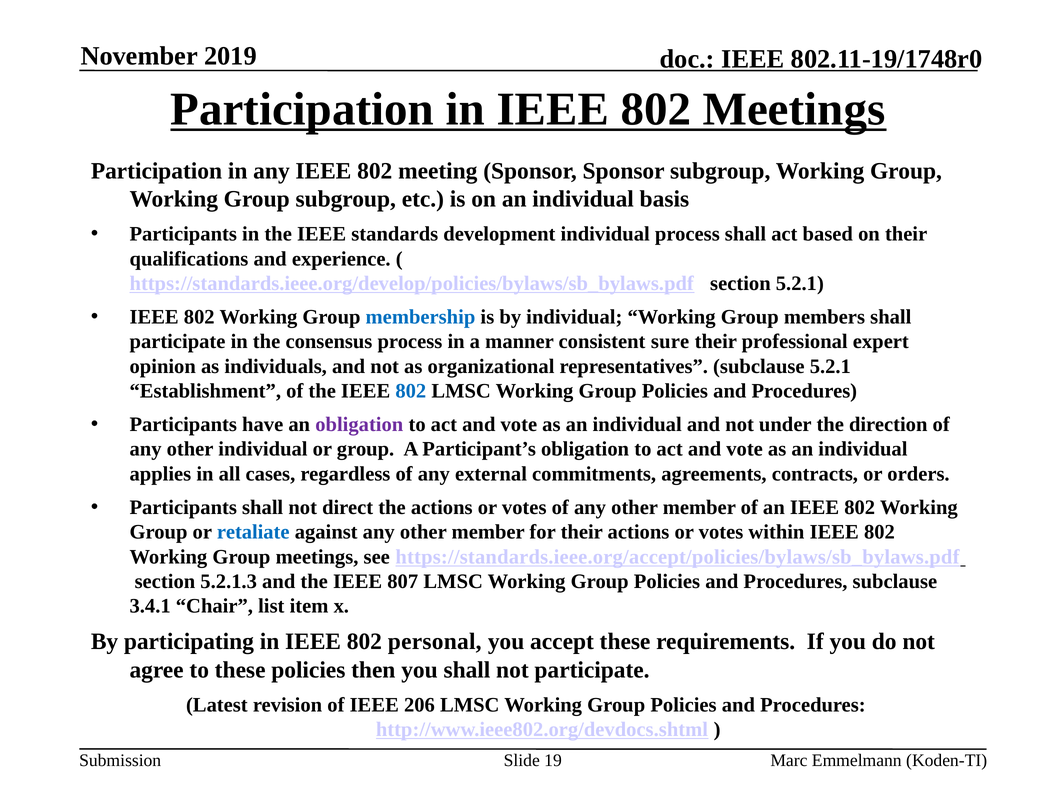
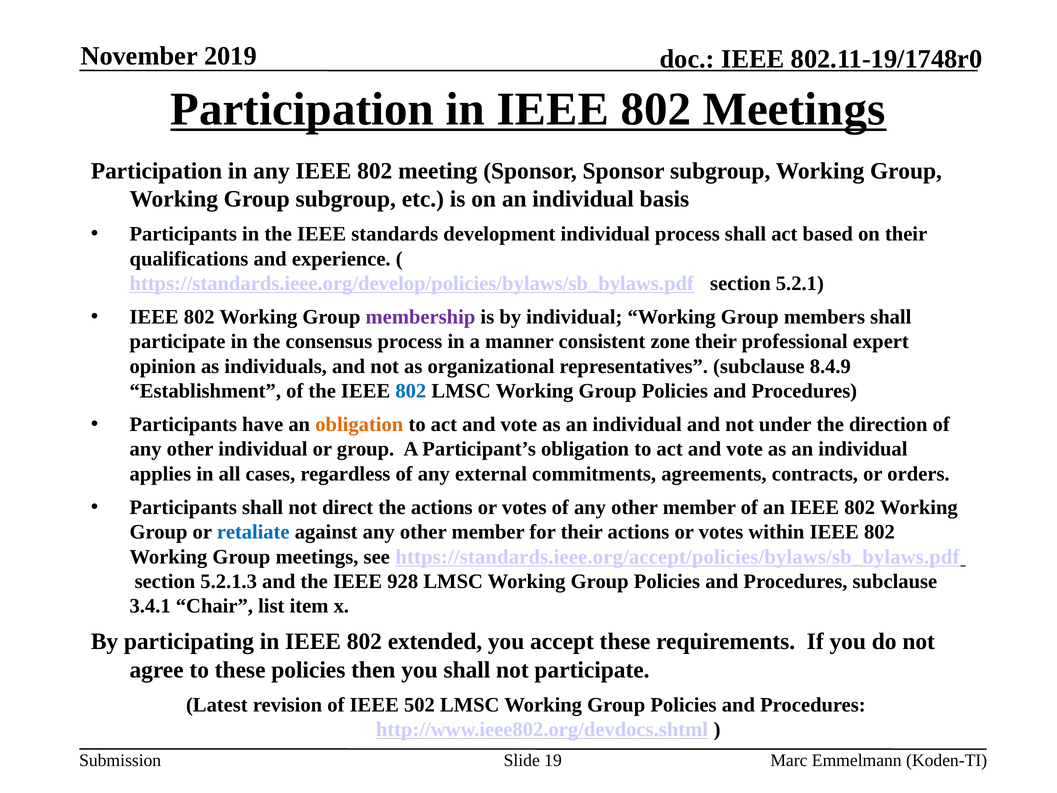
membership colour: blue -> purple (420, 317)
sure: sure -> zone (670, 342)
subclause 5.2.1: 5.2.1 -> 8.4.9 (830, 366)
obligation colour: purple -> orange (359, 424)
807: 807 -> 928 (403, 581)
personal: personal -> extended (435, 641)
206: 206 -> 502 (419, 705)
